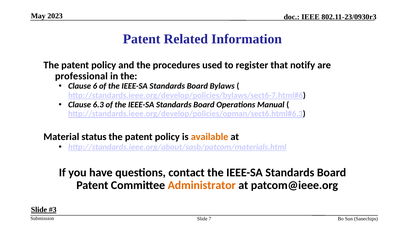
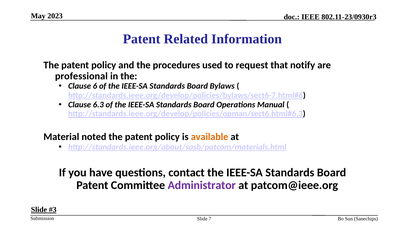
register: register -> request (252, 65)
status: status -> noted (94, 137)
Administrator colour: orange -> purple (202, 185)
